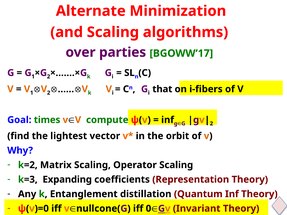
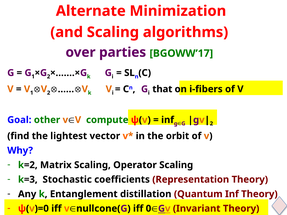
times: times -> other (47, 120)
Expanding: Expanding -> Stochastic (67, 180)
